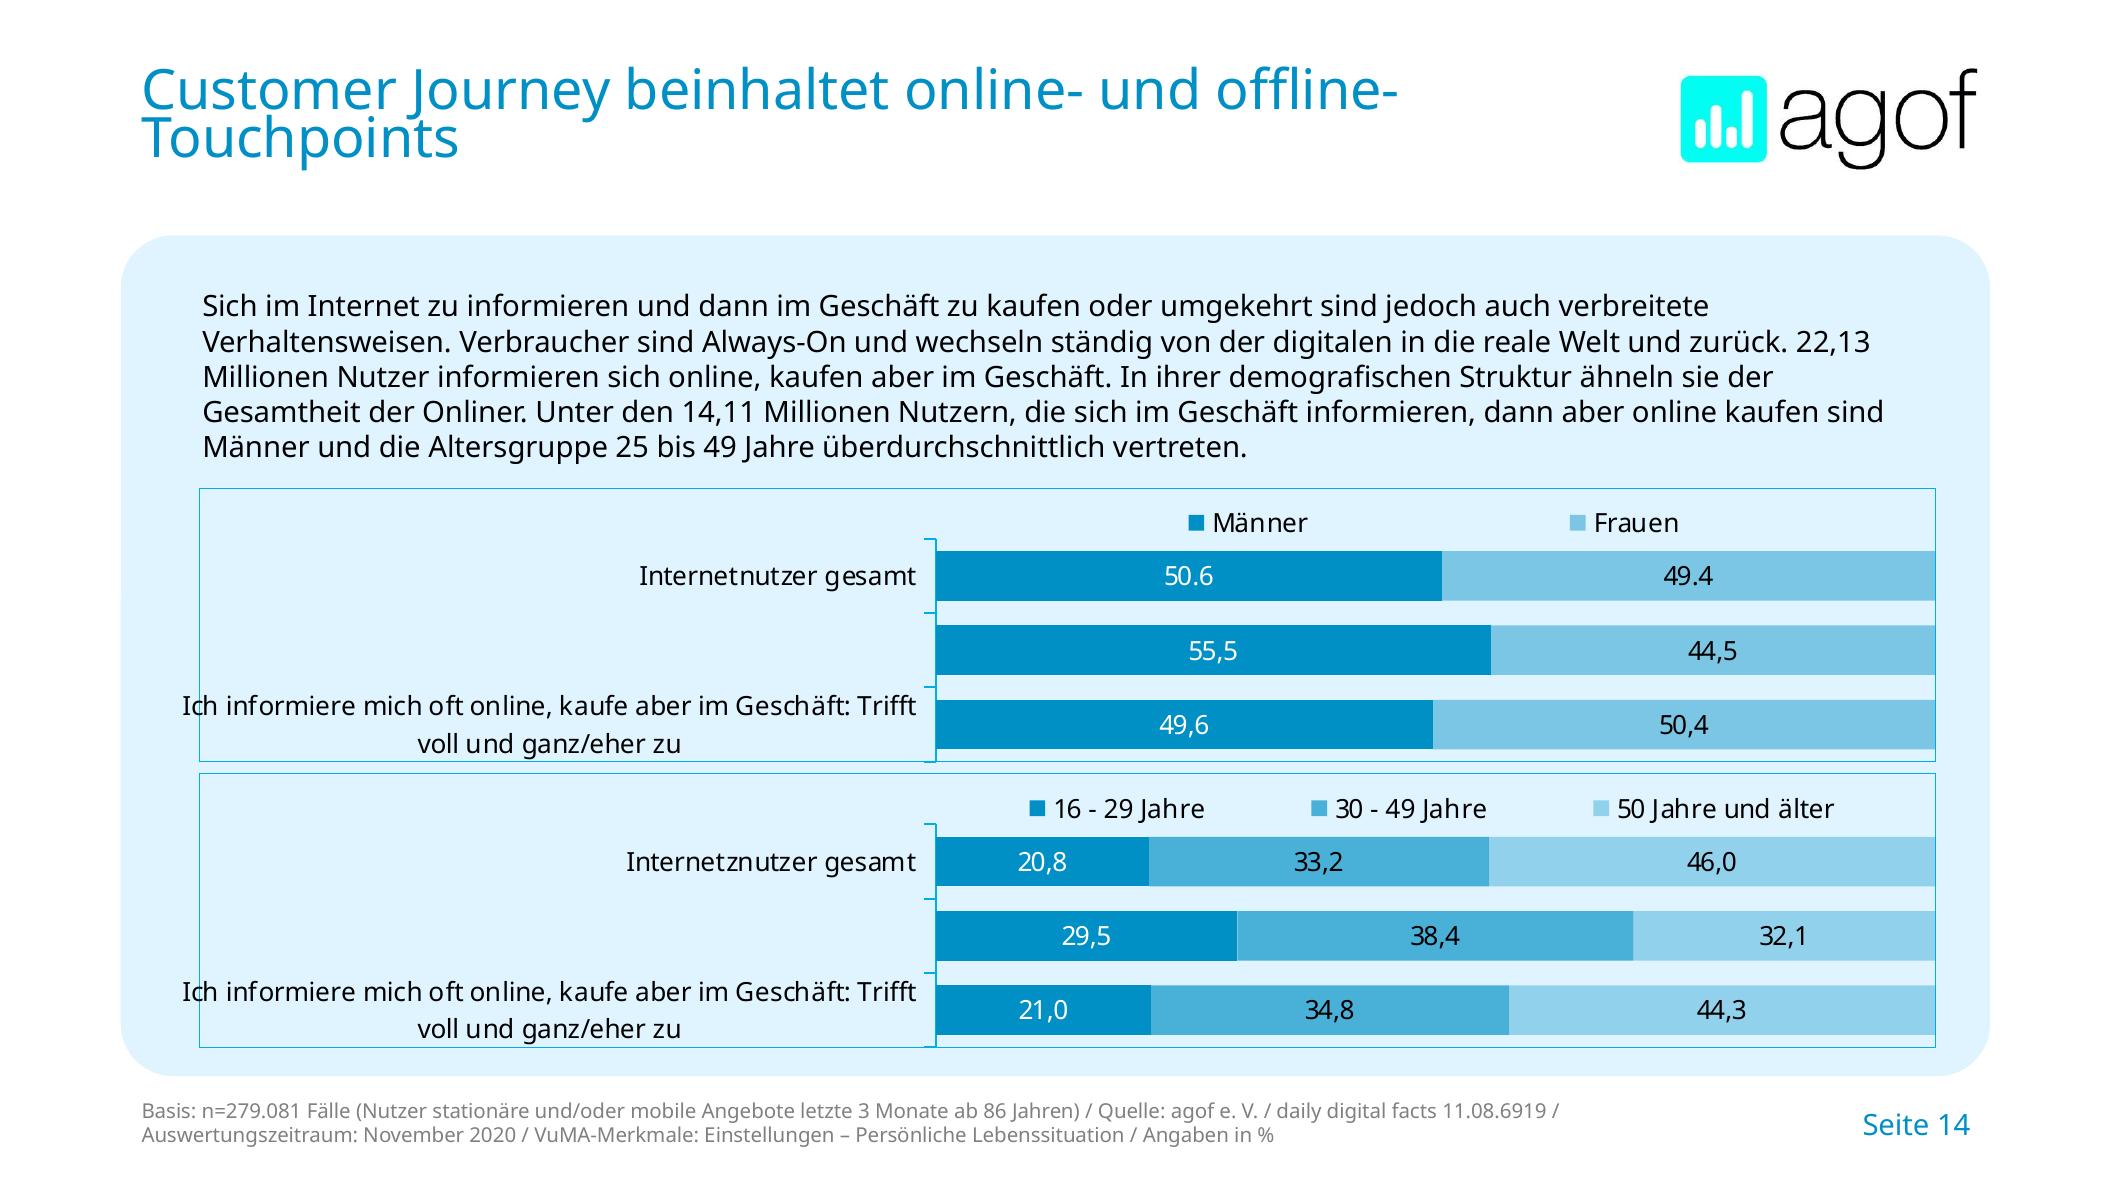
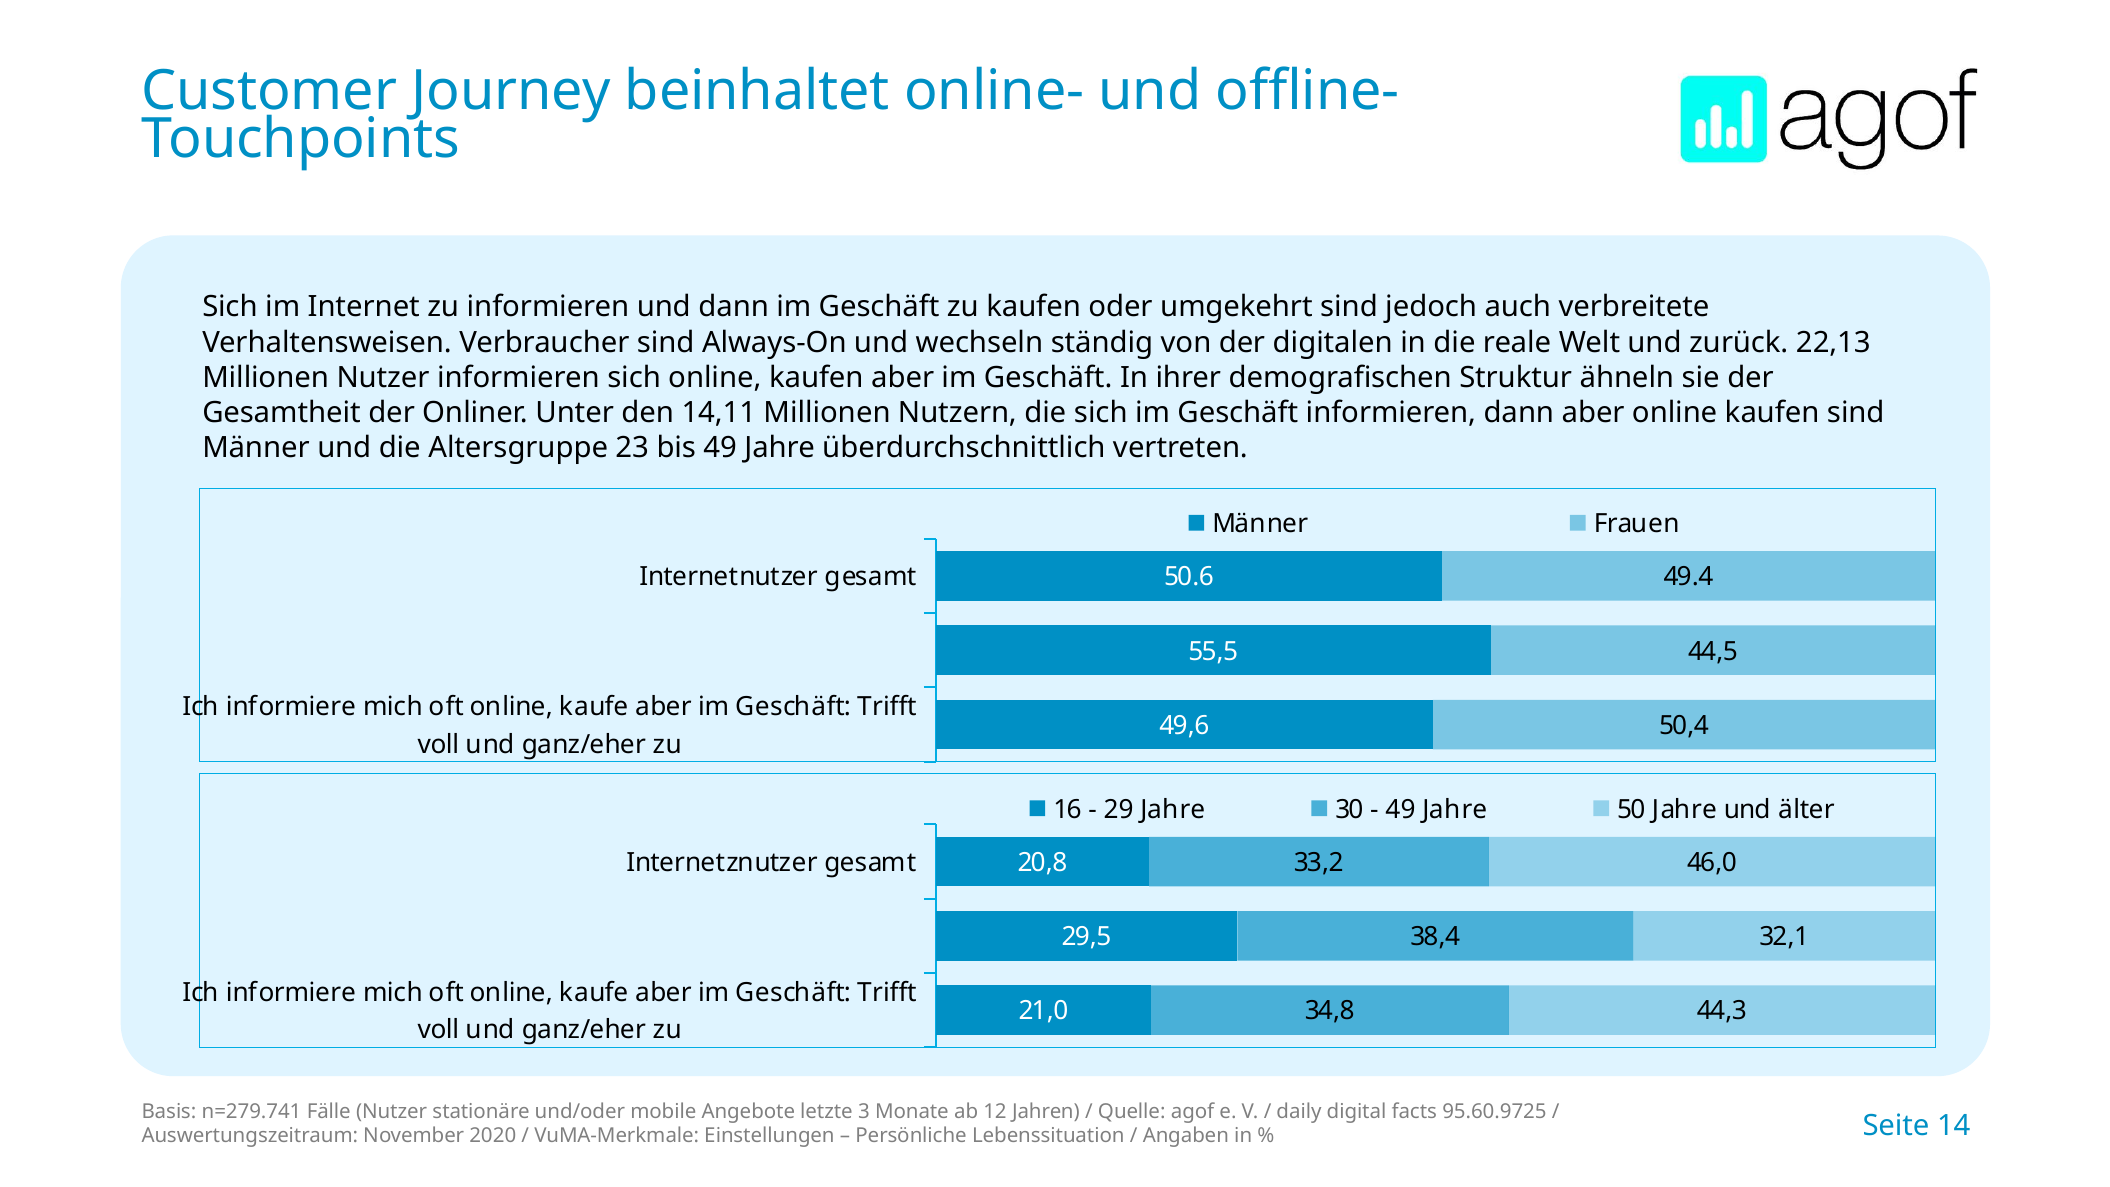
25: 25 -> 23 (632, 448)
n=279.081: n=279.081 -> n=279.741 (252, 1112)
86: 86 -> 12 (995, 1112)
11.08.6919: 11.08.6919 -> 95.60.9725 (1494, 1112)
